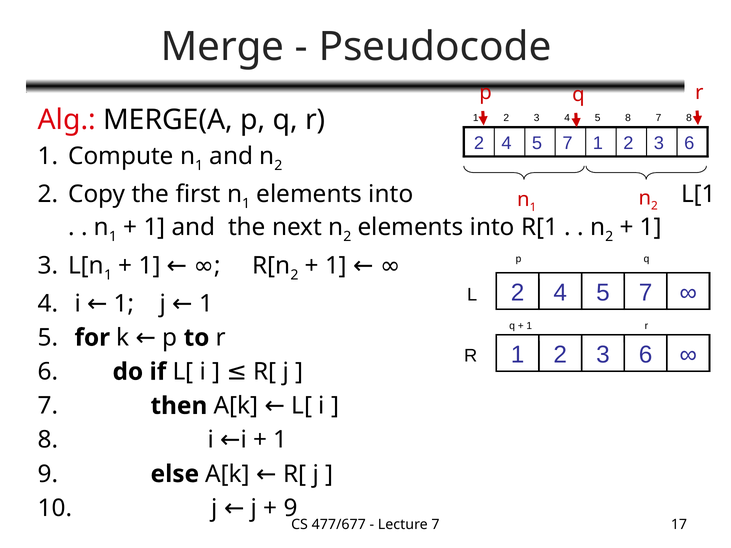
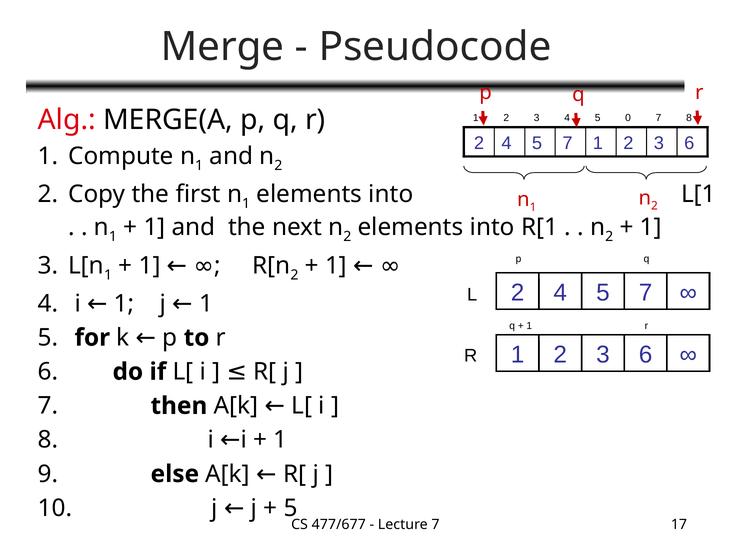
5 8: 8 -> 0 (628, 118)
9: 9 -> 5 (291, 508)
